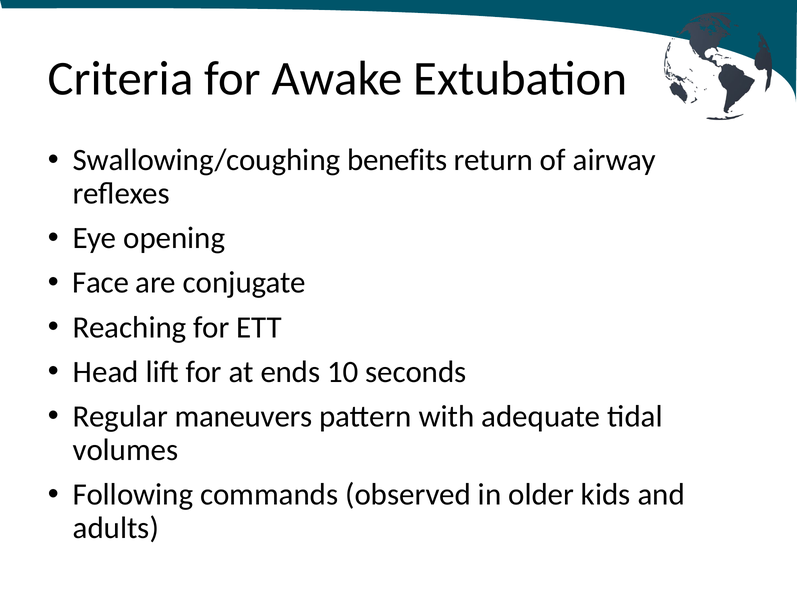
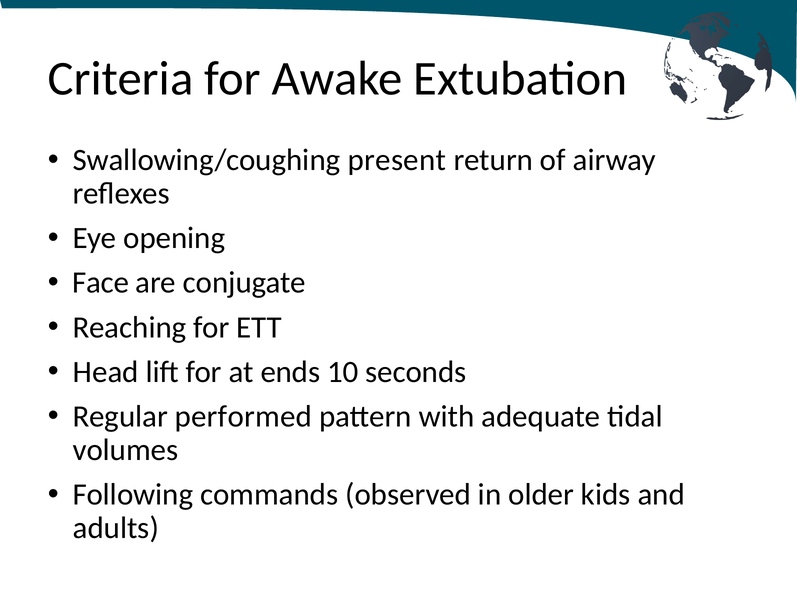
benefits: benefits -> present (397, 160)
maneuvers: maneuvers -> performed (243, 416)
